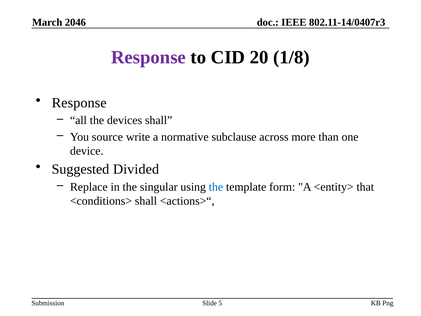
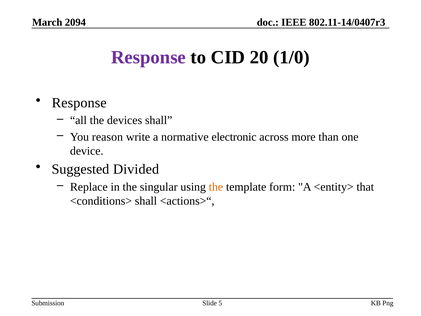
2046: 2046 -> 2094 (75, 22)
1/8: 1/8 -> 1/0 (291, 57)
source: source -> reason (107, 137)
subclause: subclause -> electronic (234, 137)
the colour: blue -> orange (216, 187)
